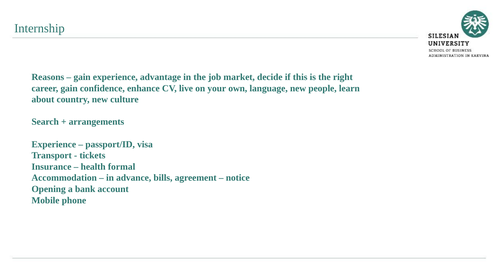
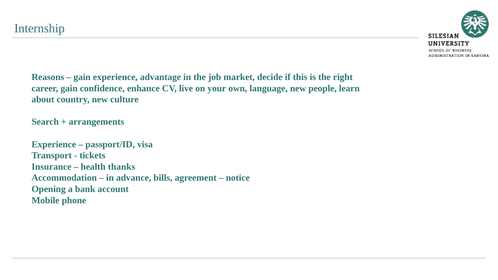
formal: formal -> thanks (122, 167)
